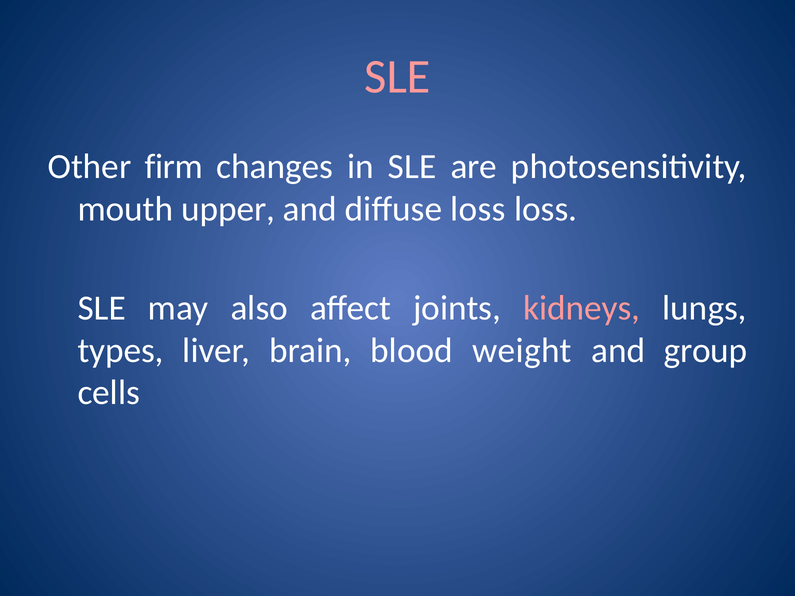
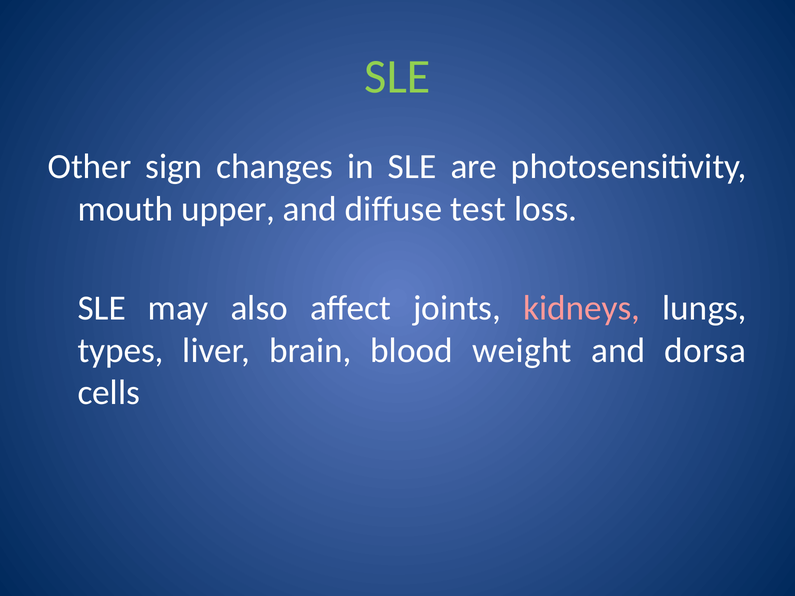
SLE colour: pink -> light green (397, 77)
firm: firm -> sign (174, 167)
diffuse loss: loss -> test (478, 209)
group: group -> dorsa (705, 351)
